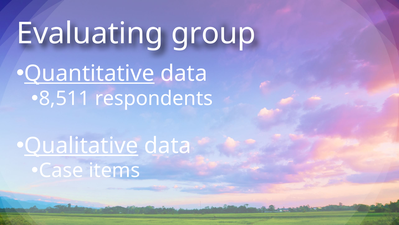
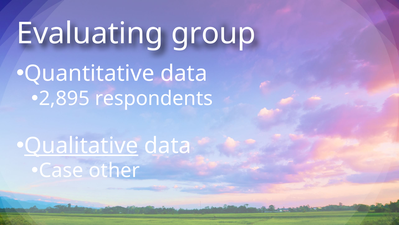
Quantitative underline: present -> none (89, 73)
8,511: 8,511 -> 2,895 (64, 98)
items: items -> other (114, 170)
